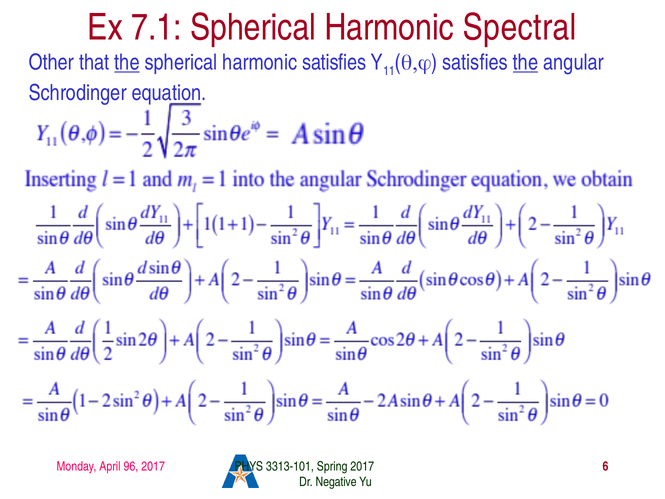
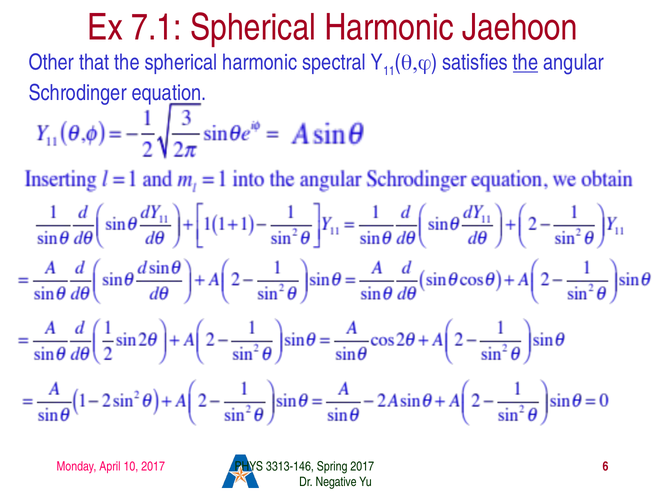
Spectral: Spectral -> Jaehoon (520, 27)
the underline: present -> none (127, 63)
harmonic satisfies: satisfies -> spectral (334, 63)
96: 96 -> 10 (131, 466)
3313-101: 3313-101 -> 3313-146 (290, 466)
